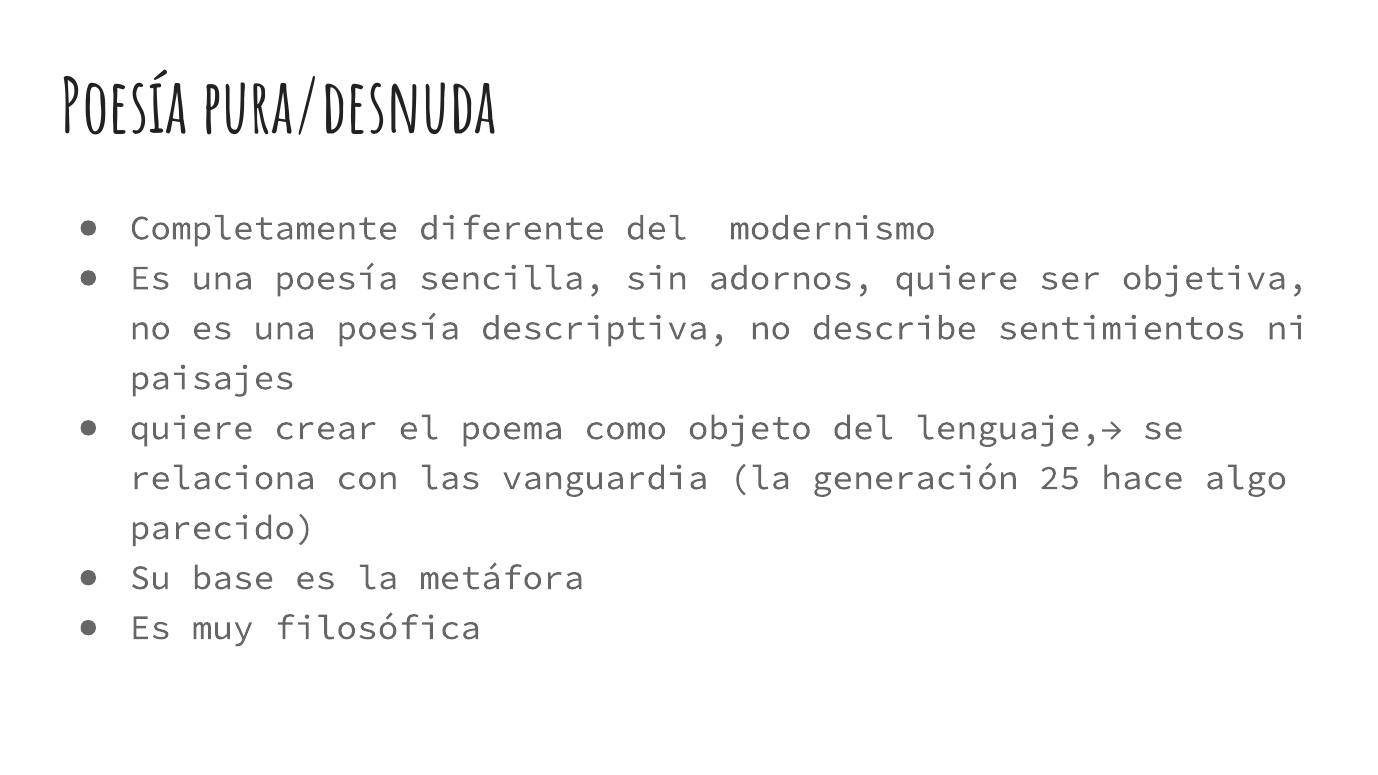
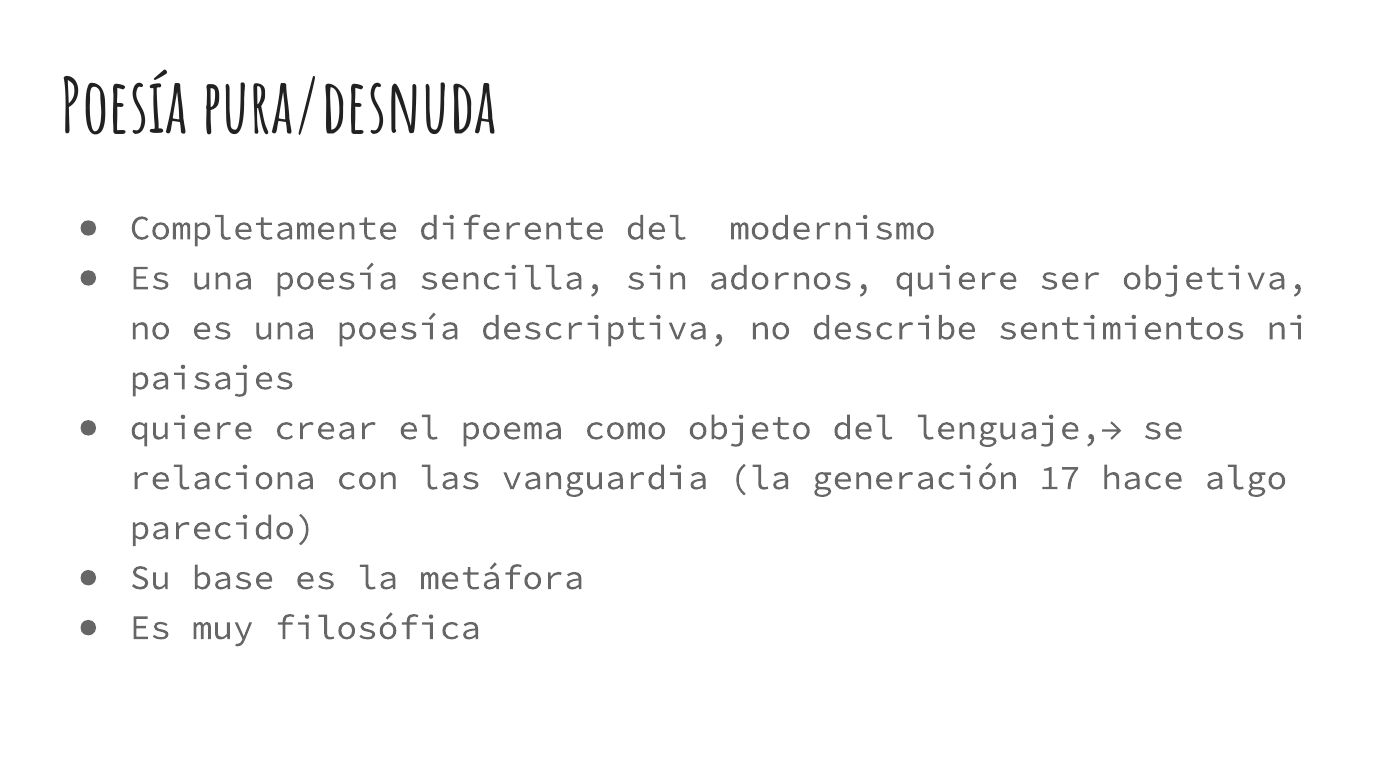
25: 25 -> 17 (1060, 478)
